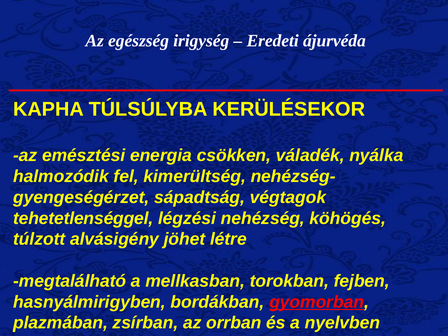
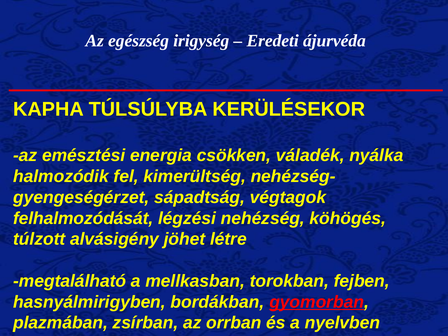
tehetetlenséggel: tehetetlenséggel -> felhalmozódását (83, 218)
